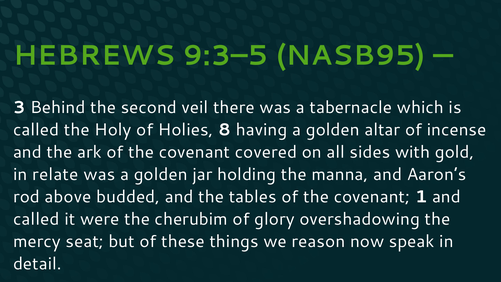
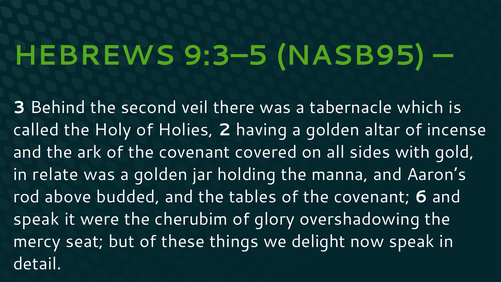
8: 8 -> 2 (225, 130)
1: 1 -> 6 (421, 197)
called: called -> speak (36, 219)
reason: reason -> delight (318, 241)
